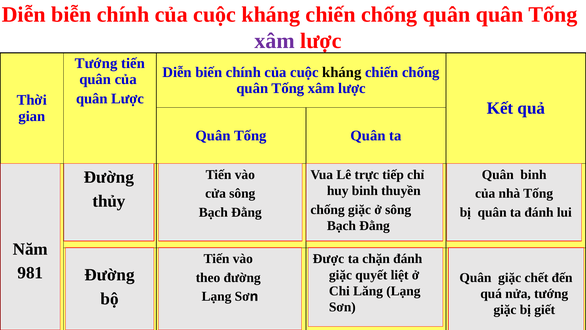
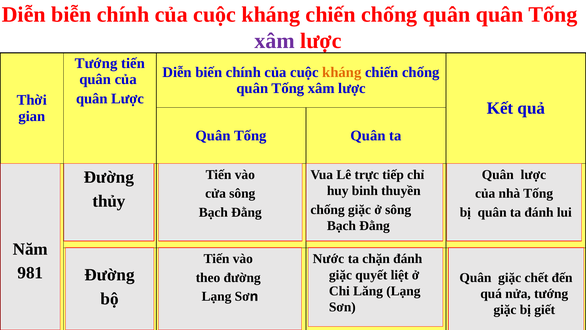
kháng colour: black -> orange (342, 72)
binh: binh -> lược (533, 174)
Được: Được -> Nước (328, 259)
